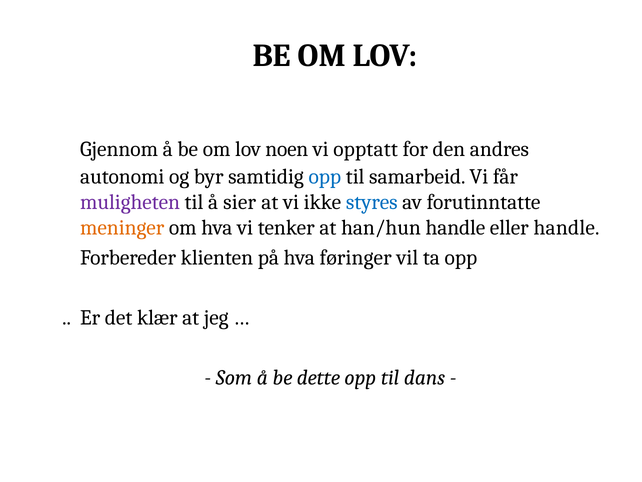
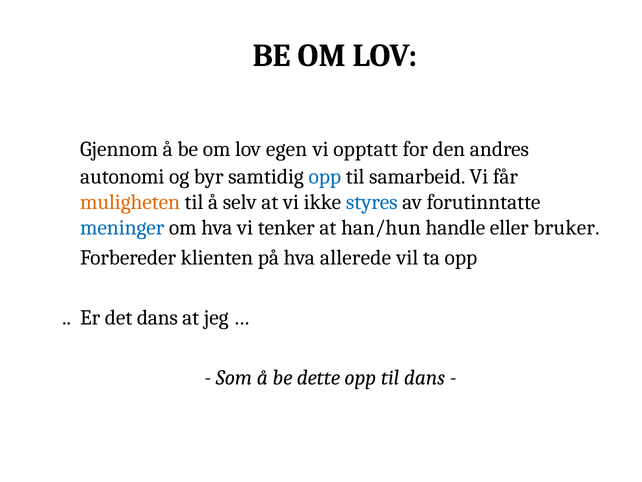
noen: noen -> egen (287, 149)
muligheten colour: purple -> orange (130, 202)
sier: sier -> selv (240, 202)
meninger colour: orange -> blue (122, 228)
eller handle: handle -> bruker (567, 228)
føringer: føringer -> allerede (356, 258)
det klær: klær -> dans (157, 318)
